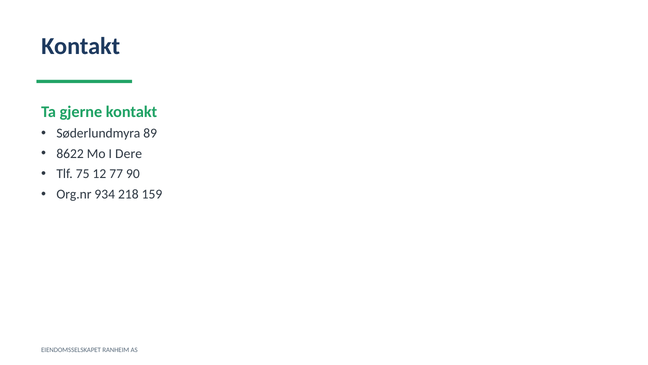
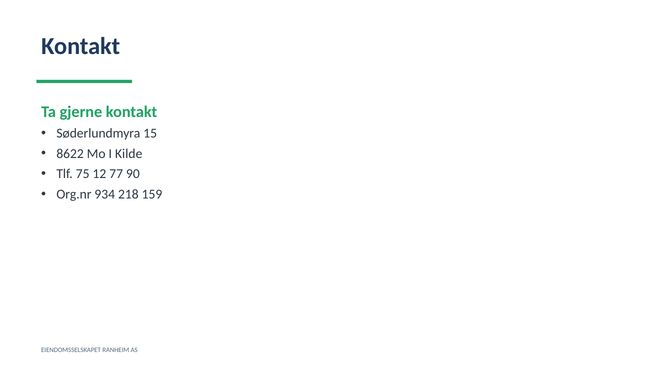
89: 89 -> 15 (150, 133)
Dere: Dere -> Kilde (129, 154)
